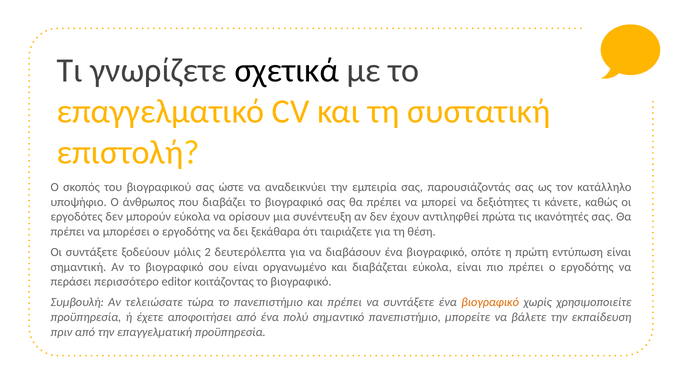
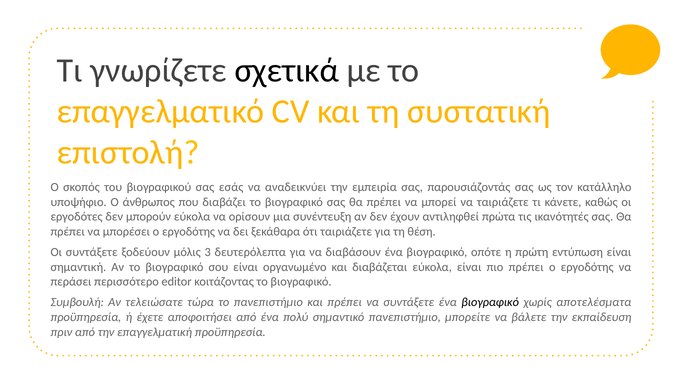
ώστε: ώστε -> εσάς (231, 187)
να δεξιότητες: δεξιότητες -> ταιριάζετε (503, 202)
2: 2 -> 3 (208, 252)
βιογραφικό colour: orange -> black (490, 302)
χρησιμοποιείτε: χρησιμοποιείτε -> αποτελέσματα (594, 302)
